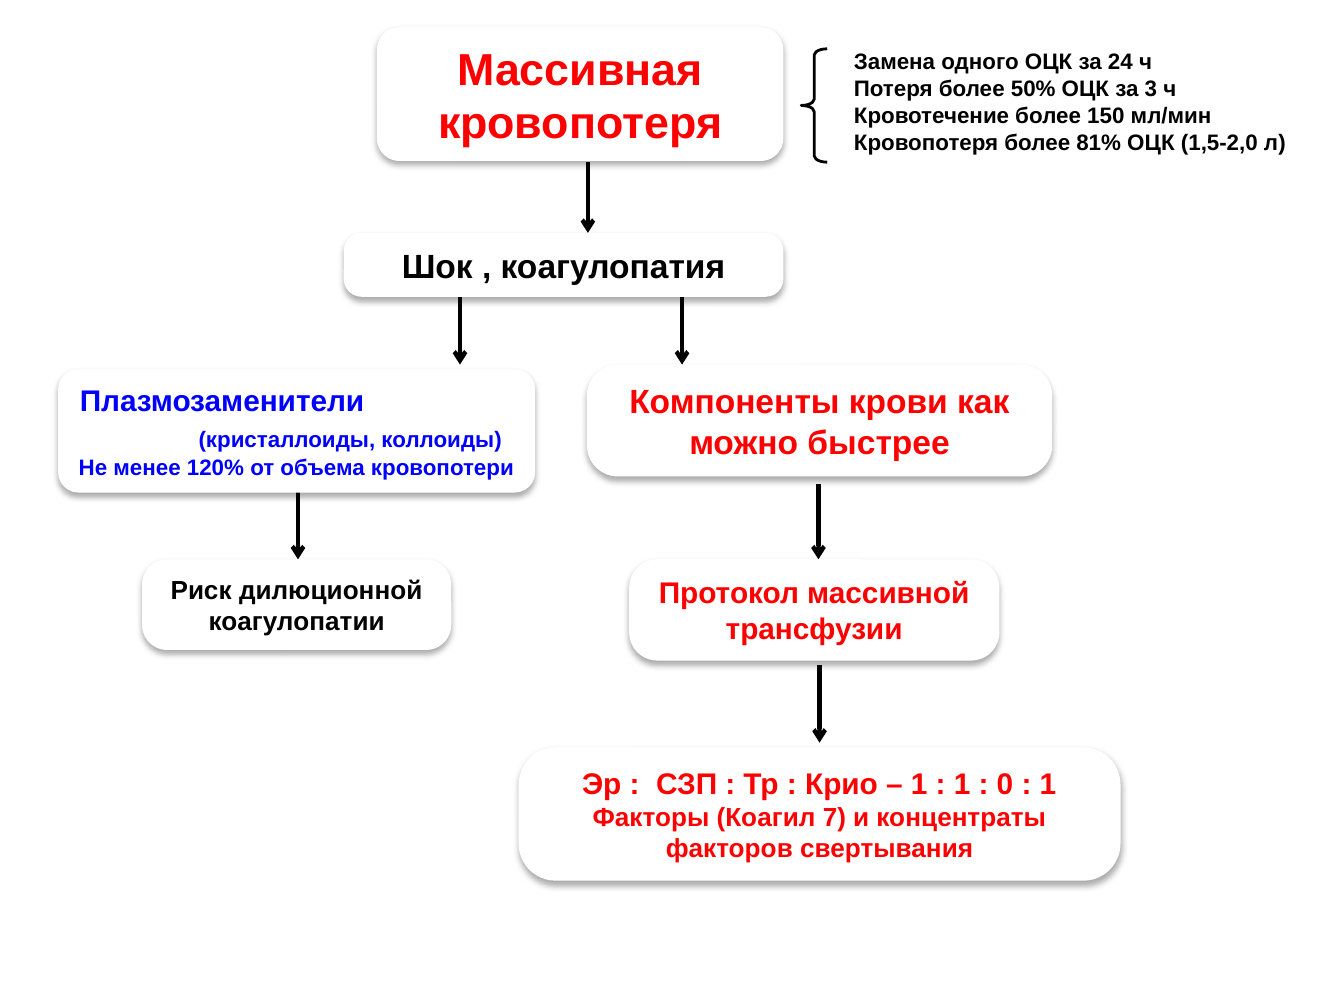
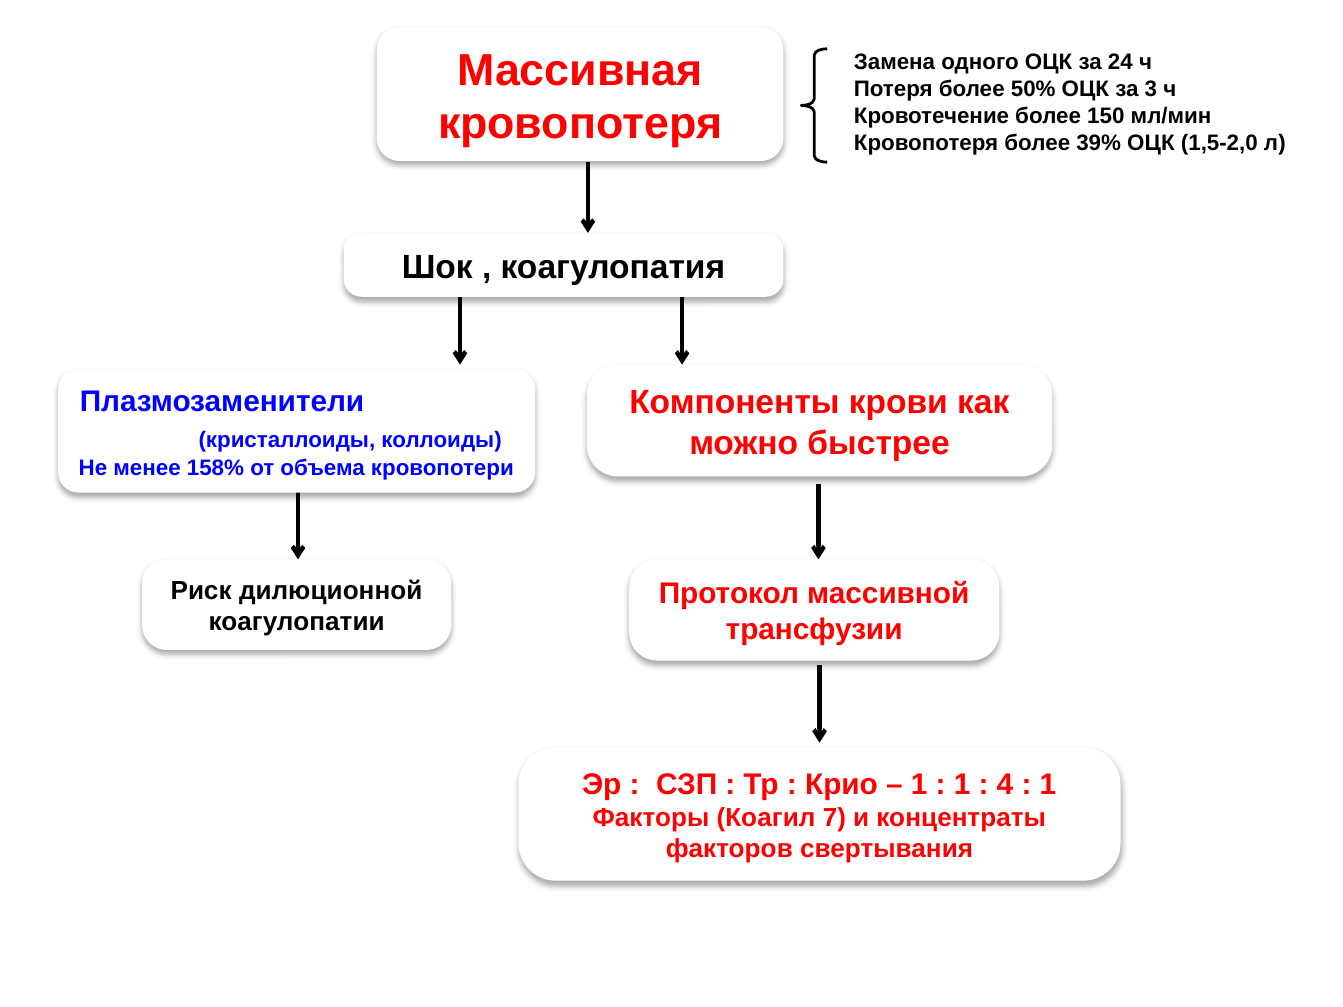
81%: 81% -> 39% (1099, 143)
120%: 120% -> 158% (215, 468)
0: 0 -> 4 (1005, 785)
